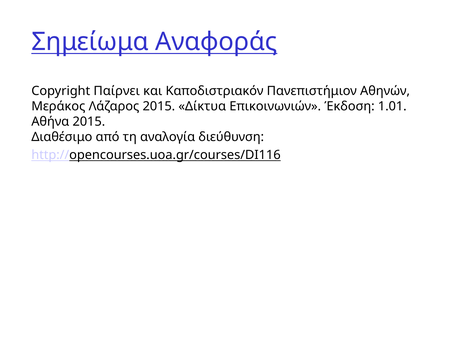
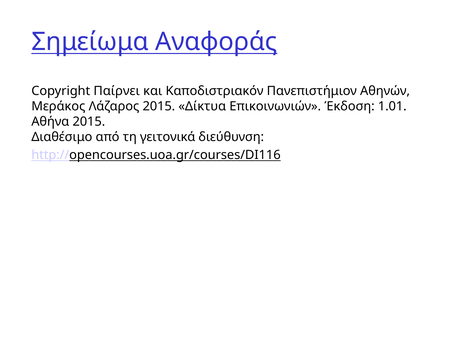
αναλογία: αναλογία -> γειτονικά (168, 137)
